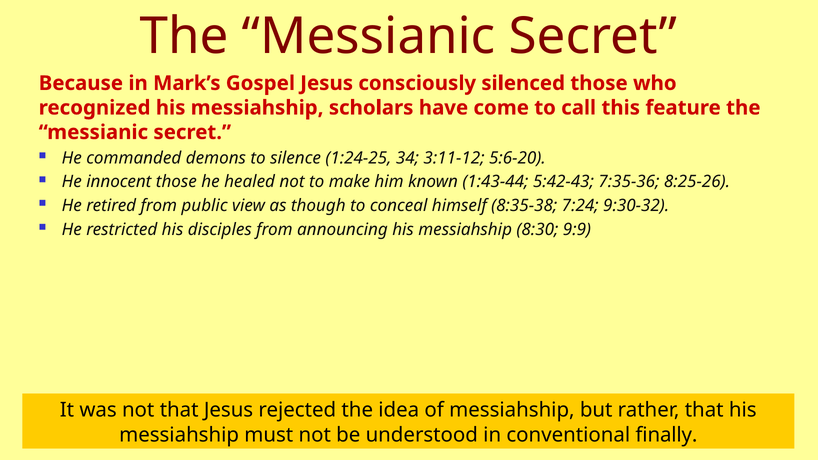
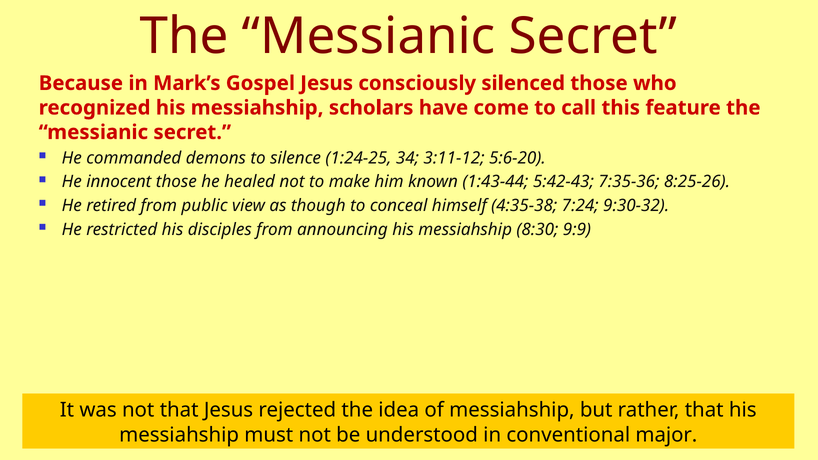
8:35-38: 8:35-38 -> 4:35-38 (524, 206)
finally: finally -> major (666, 435)
